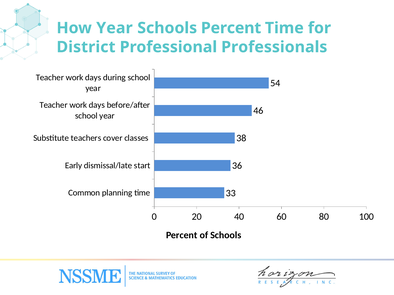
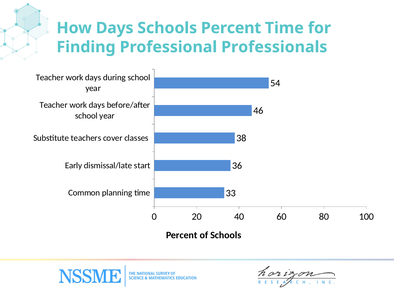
How Year: Year -> Days (115, 28)
District: District -> Finding (86, 47)
